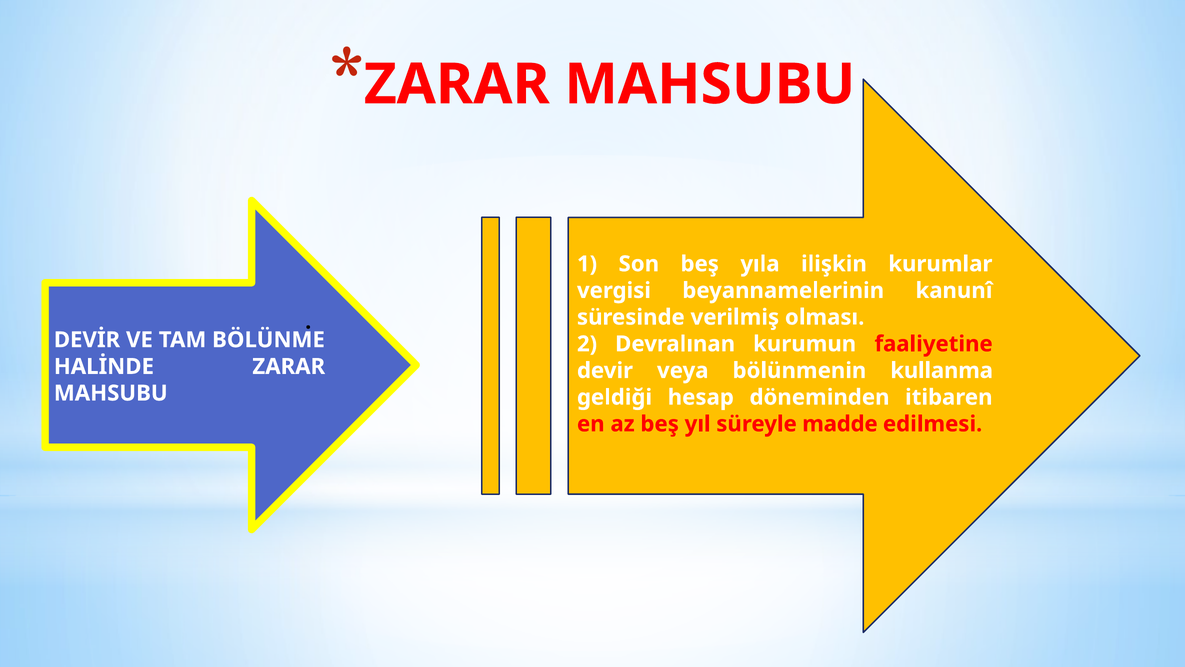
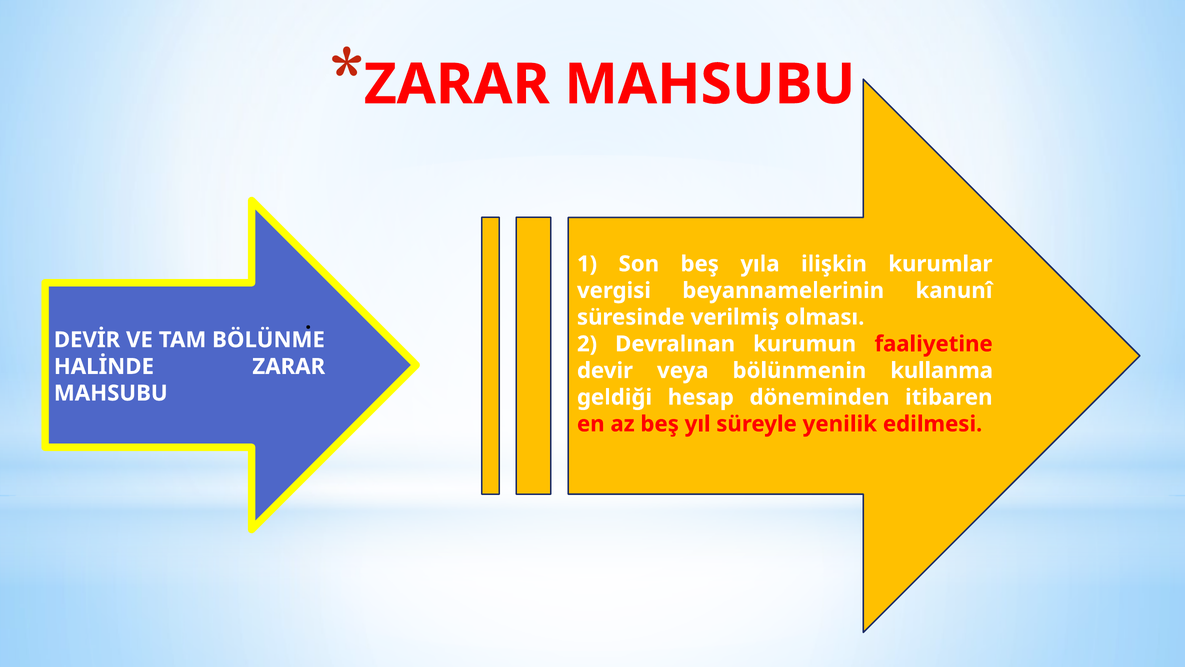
madde: madde -> yenilik (840, 424)
